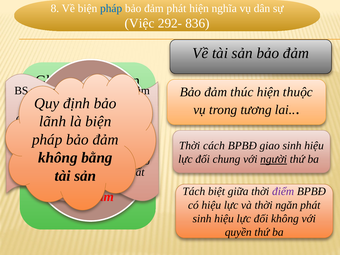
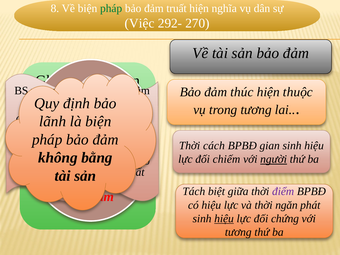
pháp colour: blue -> green (111, 8)
đảm phát: phát -> truất (177, 8)
836: 836 -> 270 (197, 23)
giao: giao -> gian (270, 146)
chung: chung -> chiếm (226, 159)
hiệu underline: none -> present (224, 219)
đối không: không -> chứng (285, 219)
quyền: quyền -> tương (238, 232)
